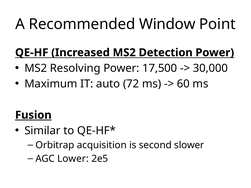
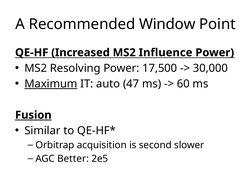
Detection: Detection -> Influence (166, 53)
Maximum underline: none -> present (51, 84)
72: 72 -> 47 (131, 84)
Lower: Lower -> Better (73, 159)
